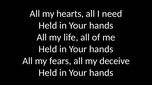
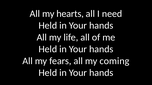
deceive: deceive -> coming (114, 61)
